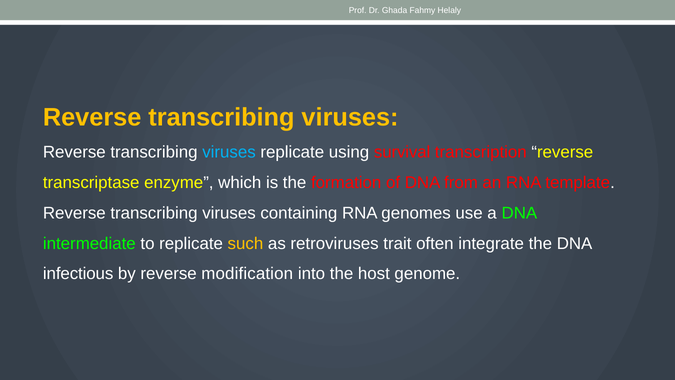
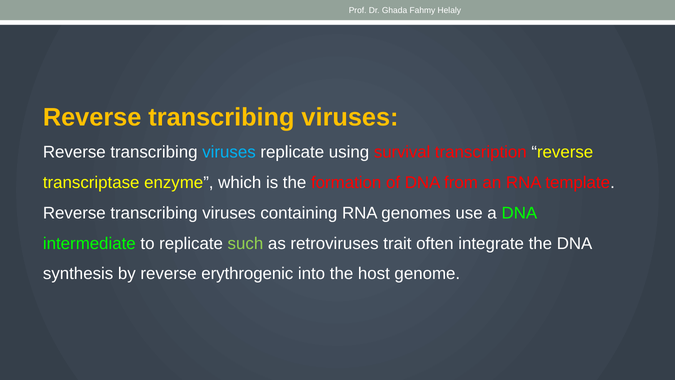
such colour: yellow -> light green (245, 243)
infectious: infectious -> synthesis (78, 274)
modification: modification -> erythrogenic (247, 274)
